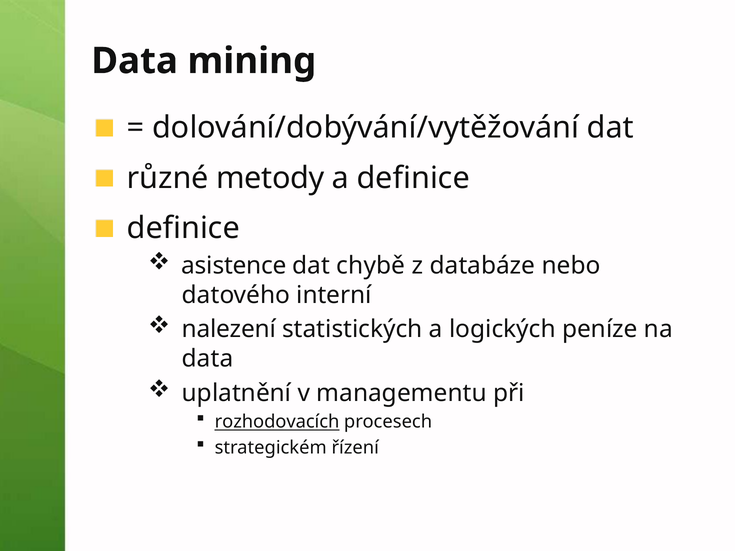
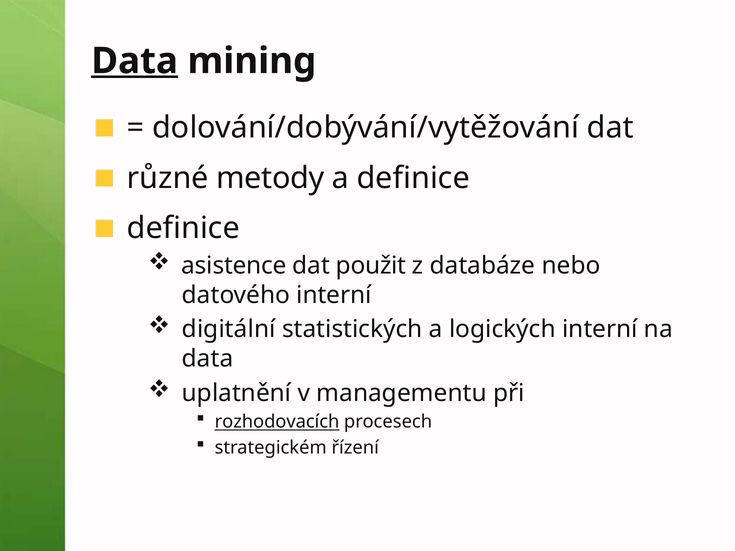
Data underline: none -> present (135, 61)
chybě: chybě -> použit (371, 266)
nalezení: nalezení -> digitální (229, 329)
logických peníze: peníze -> interní (600, 329)
